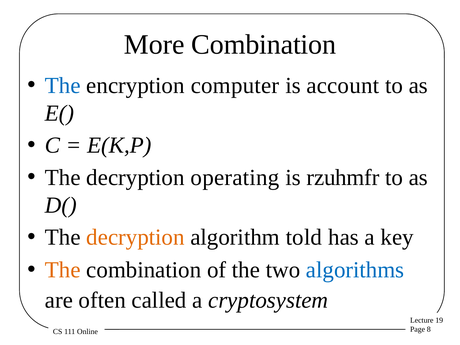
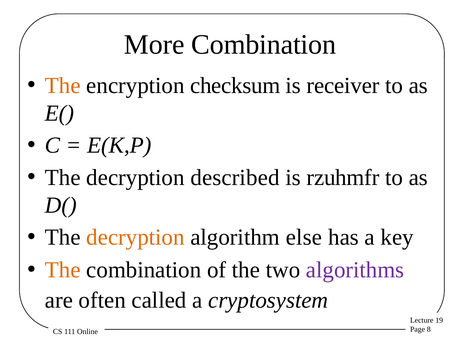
The colour: blue -> orange (63, 86)
computer: computer -> checksum (235, 86)
account: account -> receiver (343, 86)
operating: operating -> described (235, 178)
told: told -> else (304, 237)
algorithms colour: blue -> purple (355, 270)
